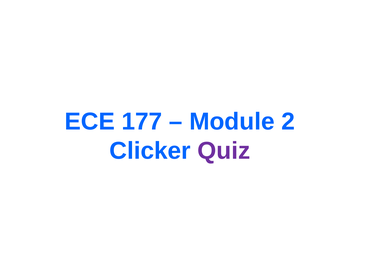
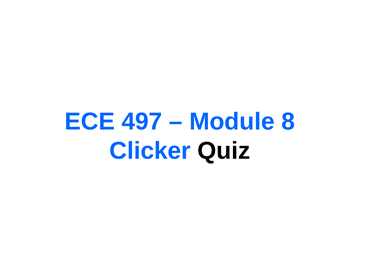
177: 177 -> 497 (142, 121)
2: 2 -> 8 (288, 121)
Quiz colour: purple -> black (224, 151)
